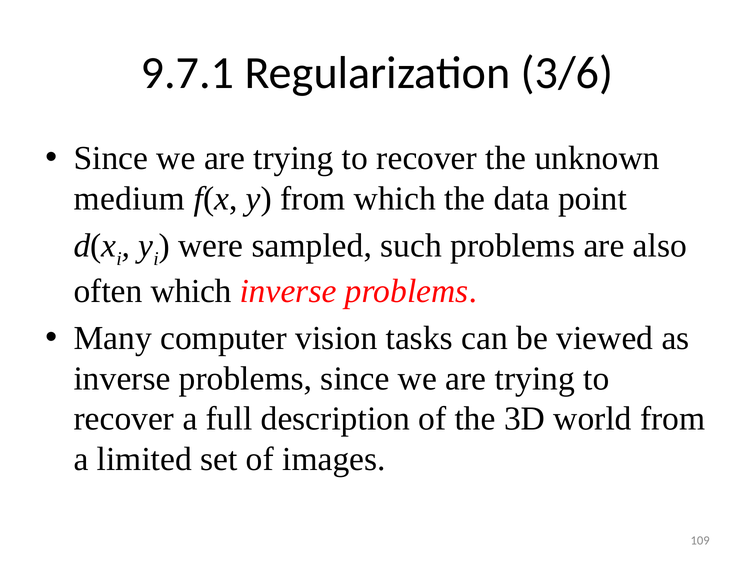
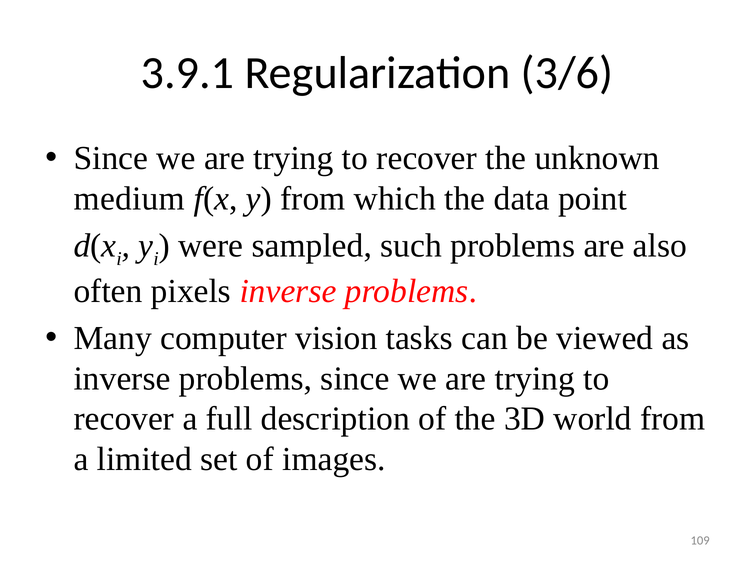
9.7.1: 9.7.1 -> 3.9.1 (188, 73)
often which: which -> pixels (191, 291)
